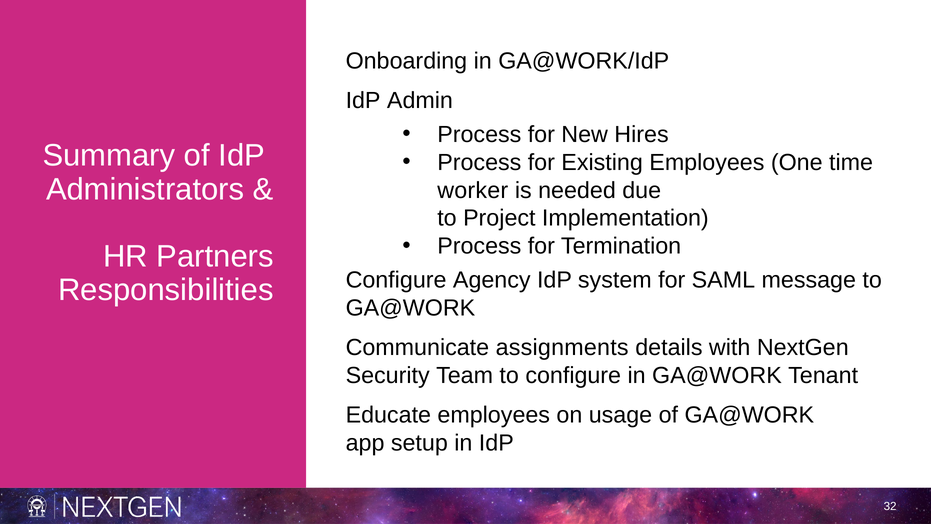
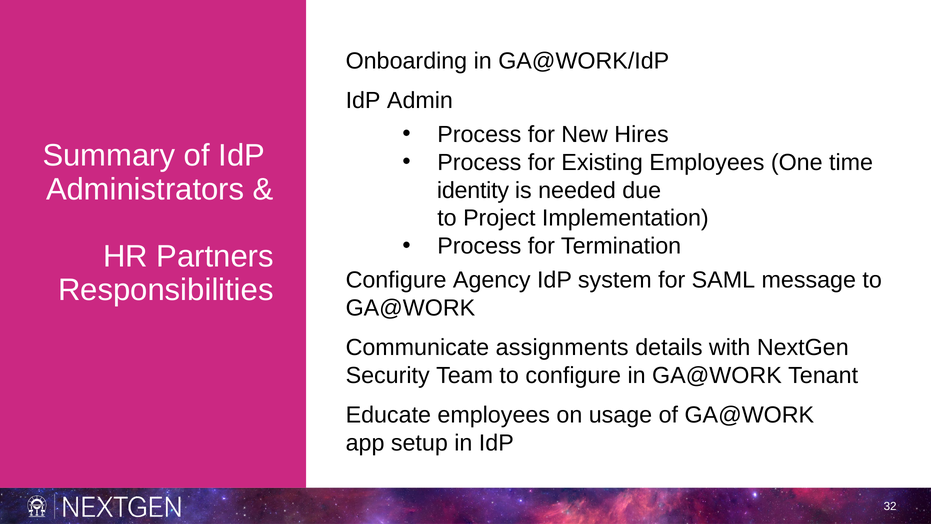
worker: worker -> identity (473, 190)
